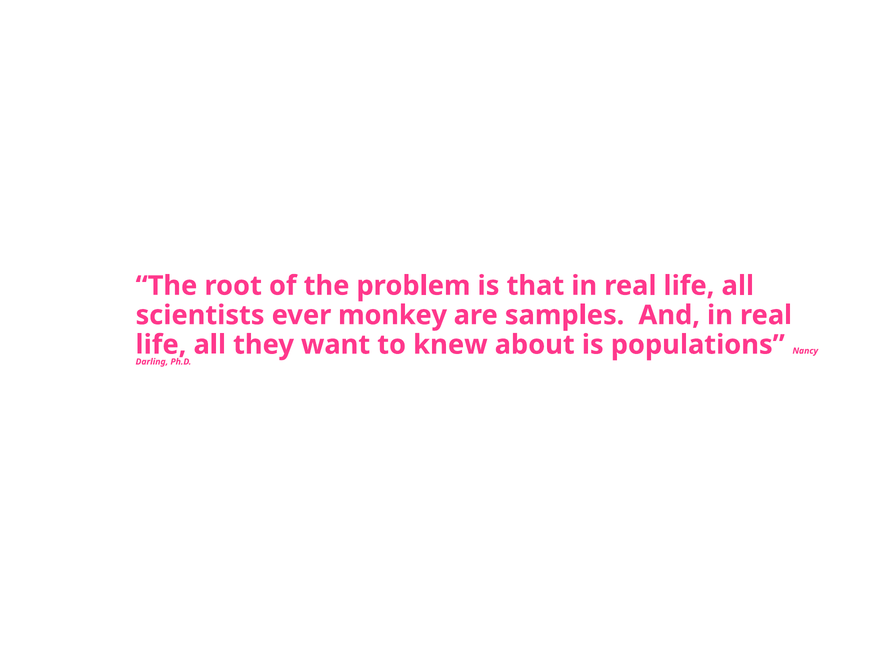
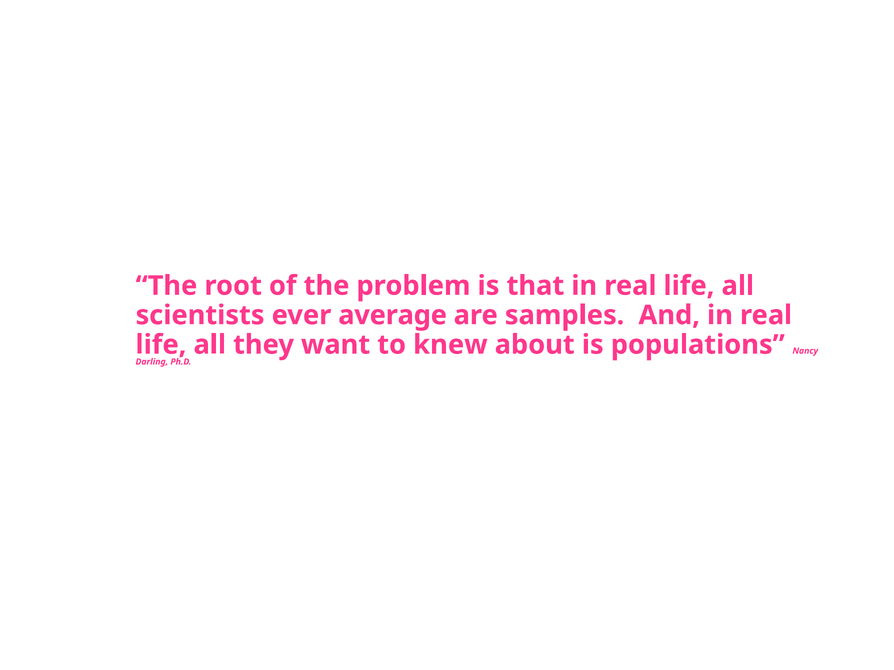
monkey: monkey -> average (393, 315)
